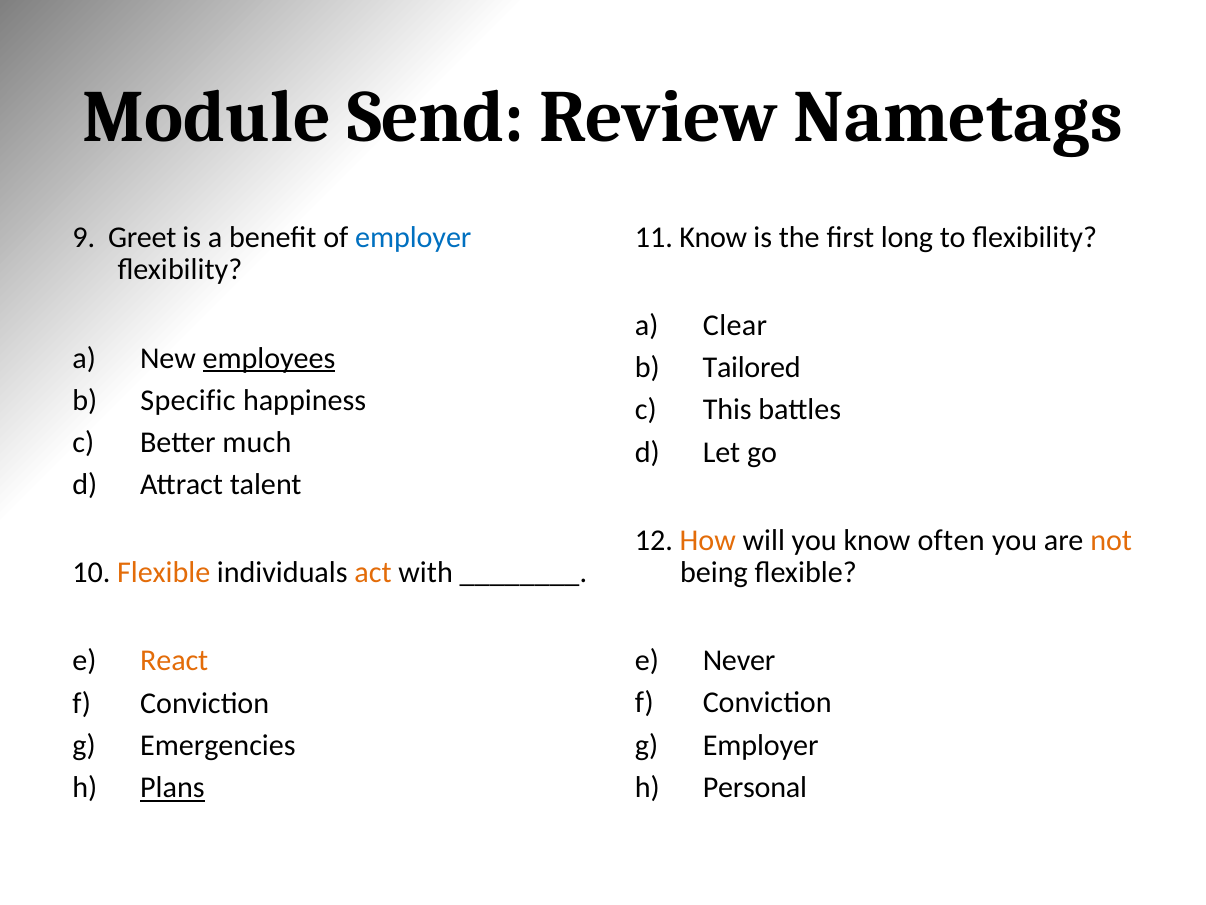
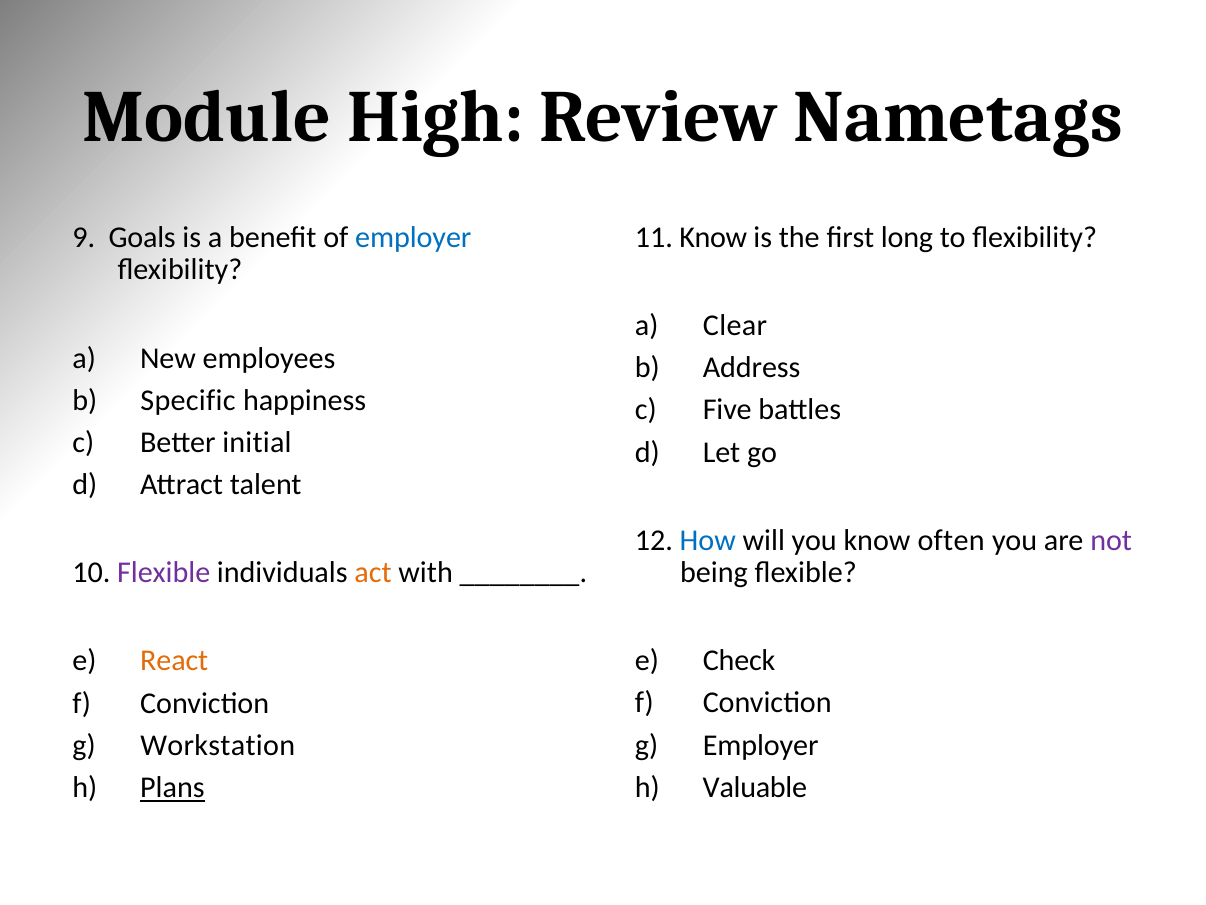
Send: Send -> High (436, 117)
Greet: Greet -> Goals (142, 237)
employees underline: present -> none (269, 358)
Tailored: Tailored -> Address (752, 367)
This: This -> Five (727, 410)
much: much -> initial (257, 442)
How colour: orange -> blue (708, 540)
not colour: orange -> purple (1111, 540)
Flexible colour: orange -> purple (164, 573)
Never: Never -> Check (739, 660)
Emergencies: Emergencies -> Workstation (218, 745)
Personal: Personal -> Valuable (755, 787)
